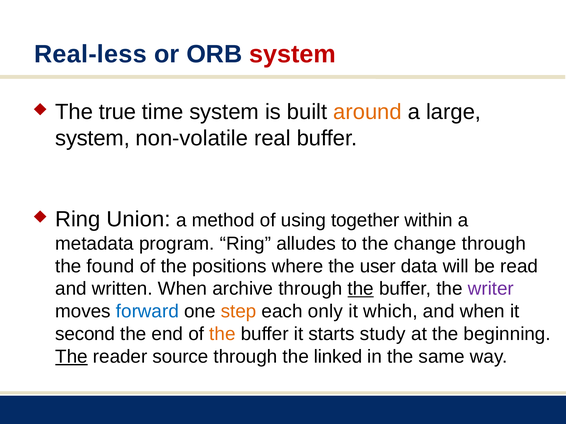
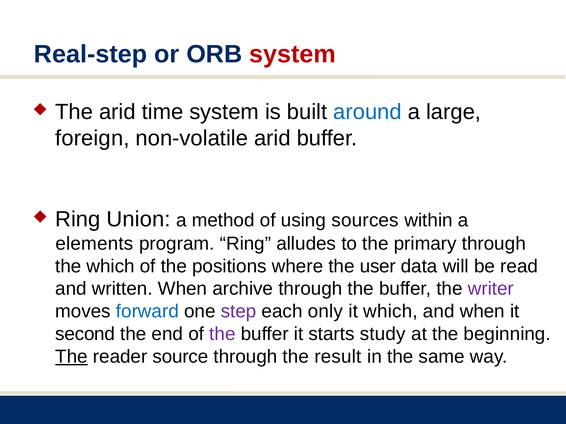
Real-less: Real-less -> Real-step (91, 54)
The true: true -> arid (117, 112)
around colour: orange -> blue (368, 112)
system: system -> foreign (92, 138)
non-volatile real: real -> arid (272, 138)
together: together -> sources (365, 221)
metadata: metadata -> elements (94, 244)
change: change -> primary (425, 244)
the found: found -> which (111, 266)
the underline: present -> none (361, 289)
step colour: orange -> purple (239, 312)
the colour: orange -> purple (222, 334)
linked: linked -> result (338, 357)
